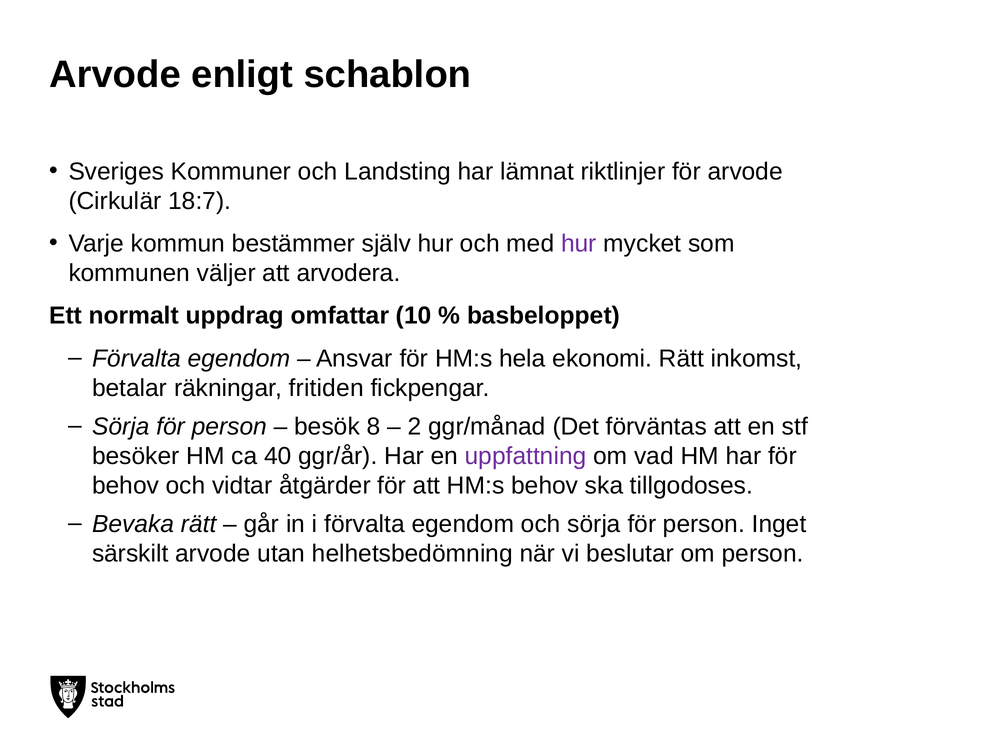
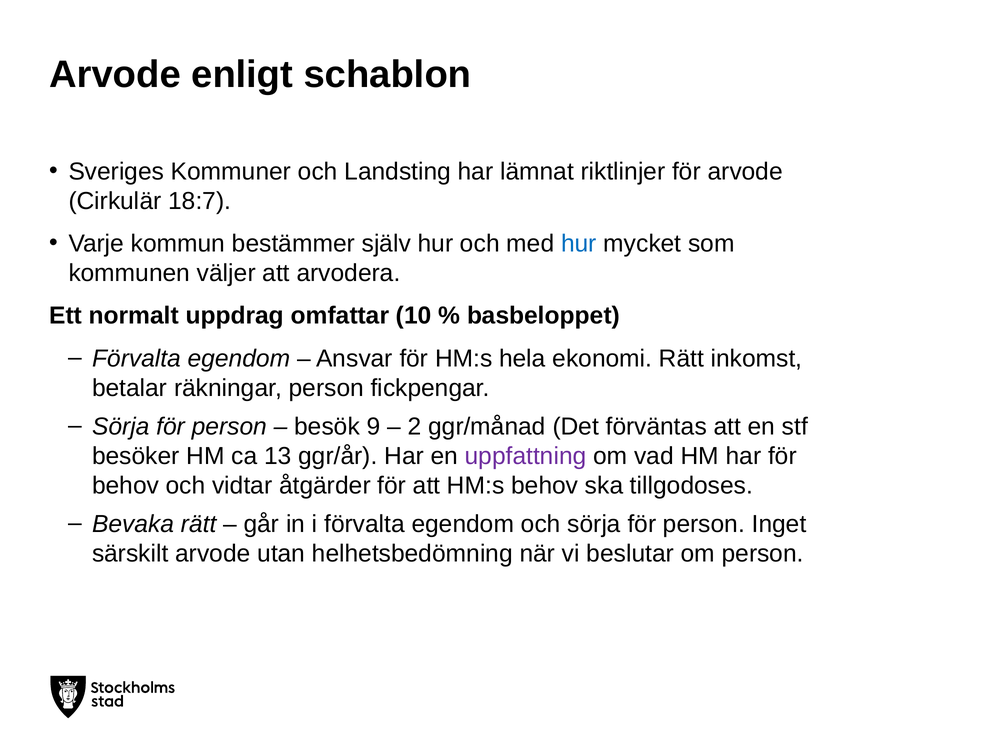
hur colour: purple -> blue (579, 244)
räkningar fritiden: fritiden -> person (326, 388)
8: 8 -> 9 (373, 427)
40: 40 -> 13 (278, 456)
